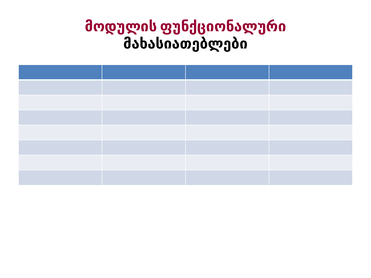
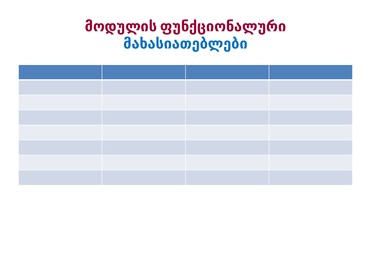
მახასიათებლები colour: black -> blue (186, 44)
